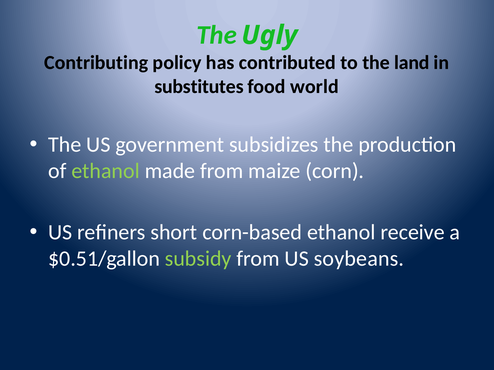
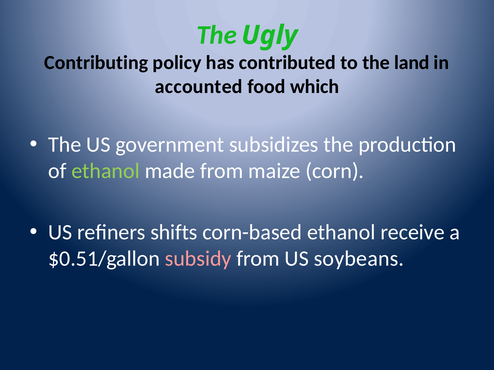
substitutes: substitutes -> accounted (199, 87)
world: world -> which (315, 87)
short: short -> shifts (174, 233)
subsidy colour: light green -> pink (198, 259)
